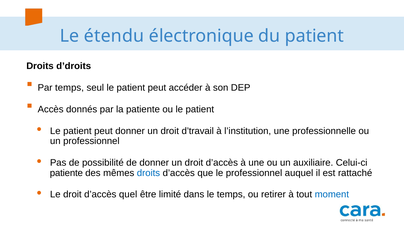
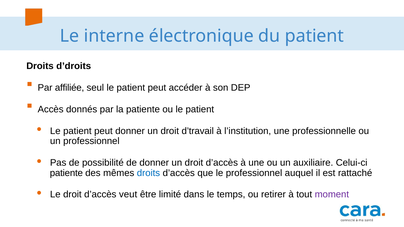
étendu: étendu -> interne (114, 36)
Par temps: temps -> affiliée (70, 88)
quel: quel -> veut (128, 195)
moment colour: blue -> purple (332, 195)
